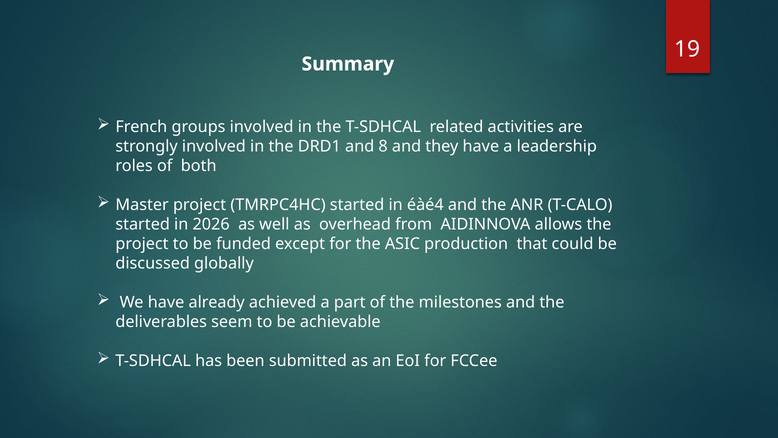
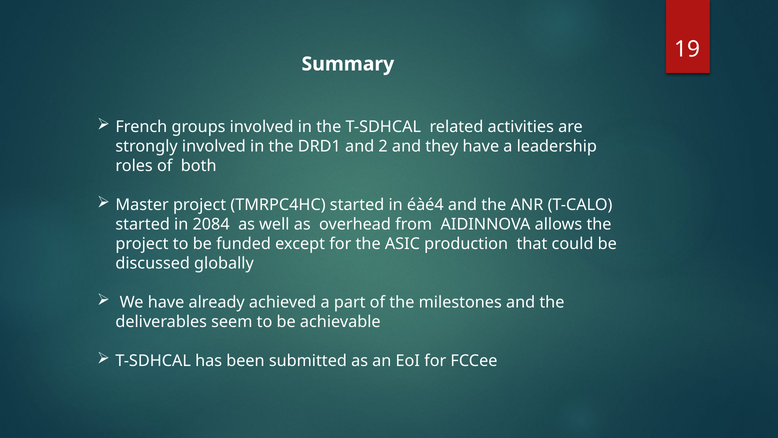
8: 8 -> 2 (383, 146)
2026: 2026 -> 2084 (211, 224)
